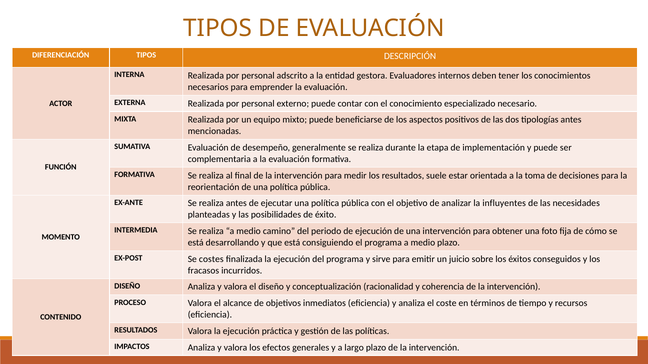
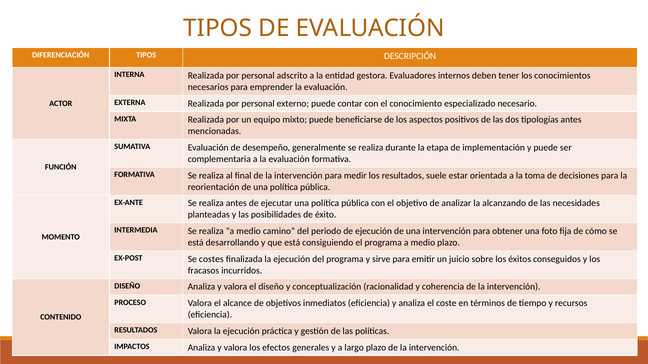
influyentes: influyentes -> alcanzando (504, 204)
